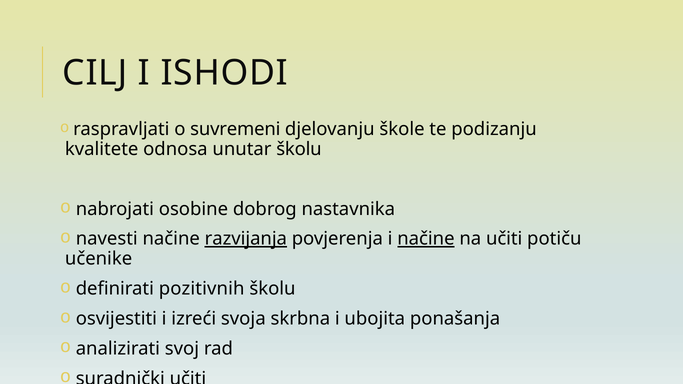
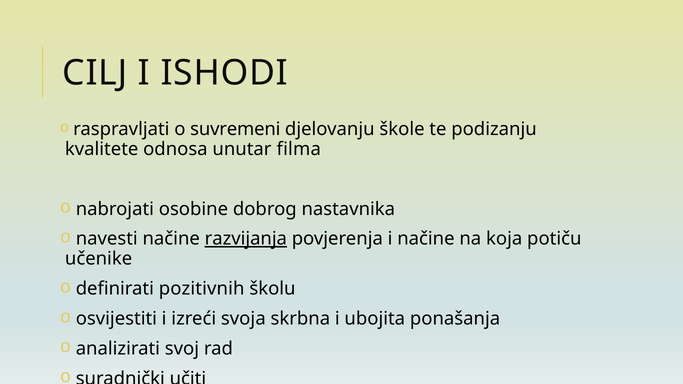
unutar školu: školu -> filma (299, 149)
načine underline: present -> none (426, 239)
na učiti: učiti -> koja (504, 239)
